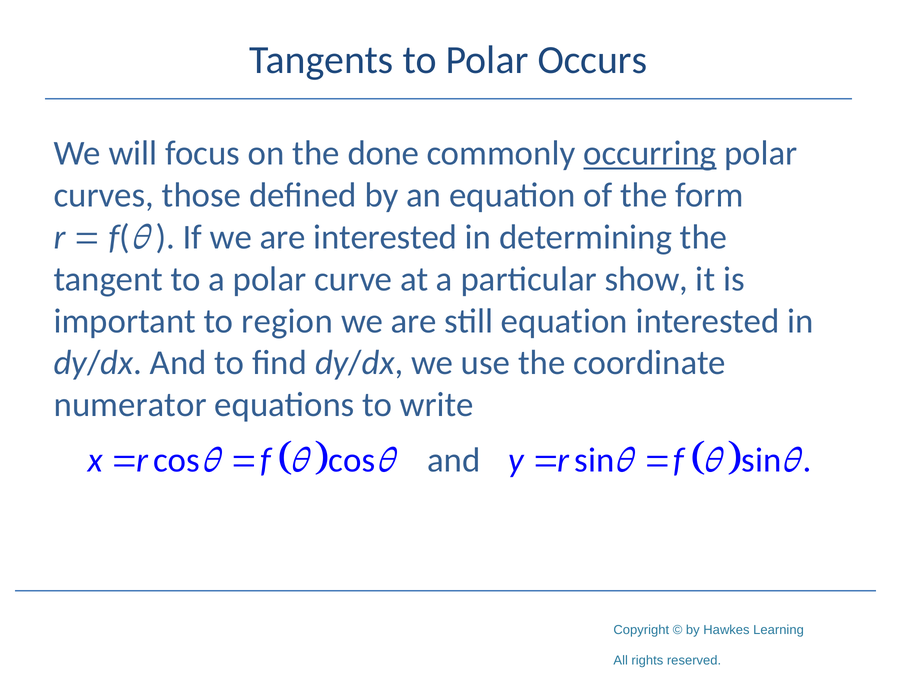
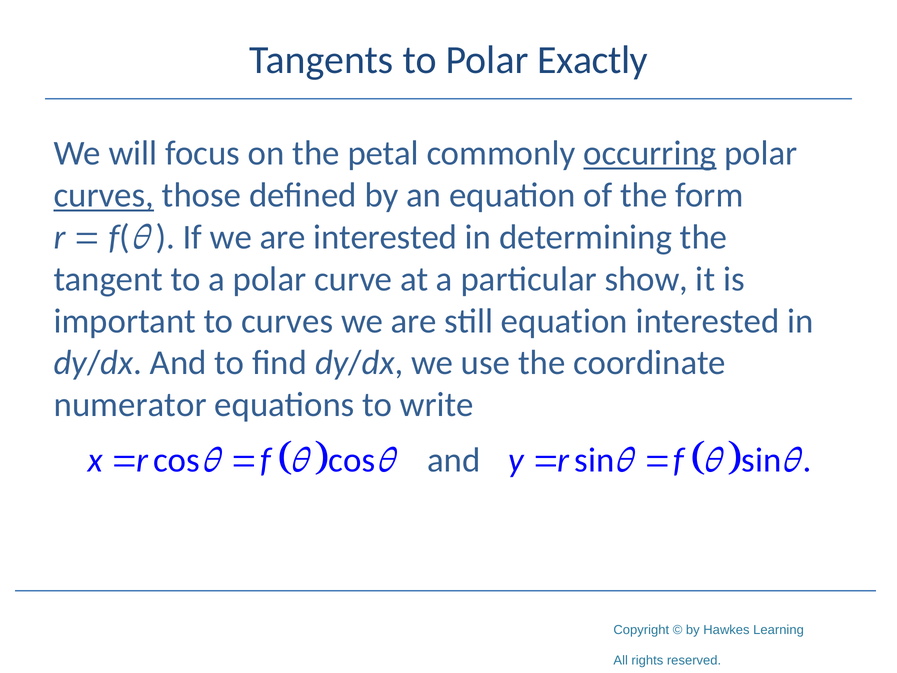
Occurs: Occurs -> Exactly (593, 60)
done: done -> petal (383, 153)
curves underline: none -> present (104, 195)
to region: region -> curves (287, 321)
